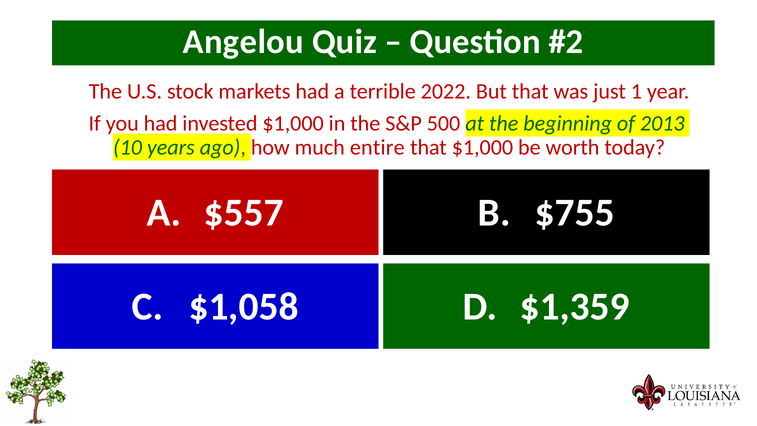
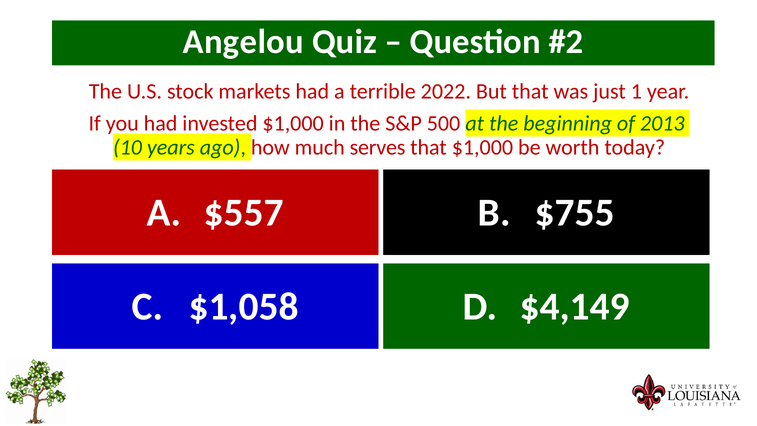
entire: entire -> serves (378, 147)
$1,359: $1,359 -> $4,149 (575, 306)
